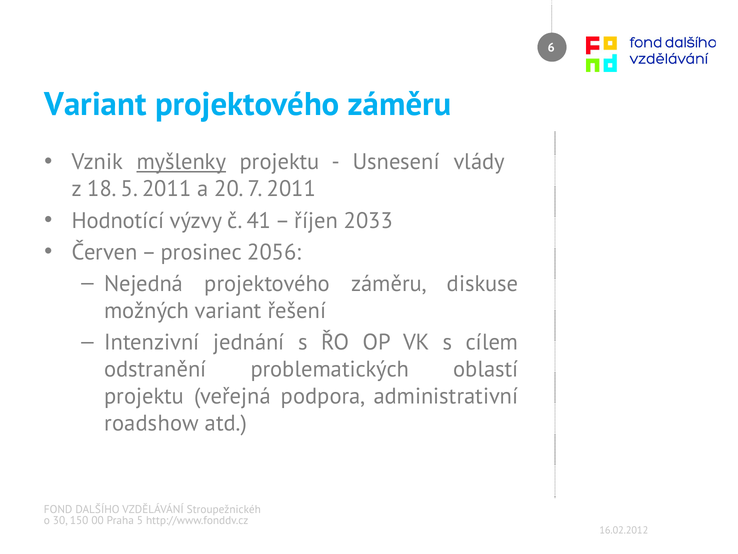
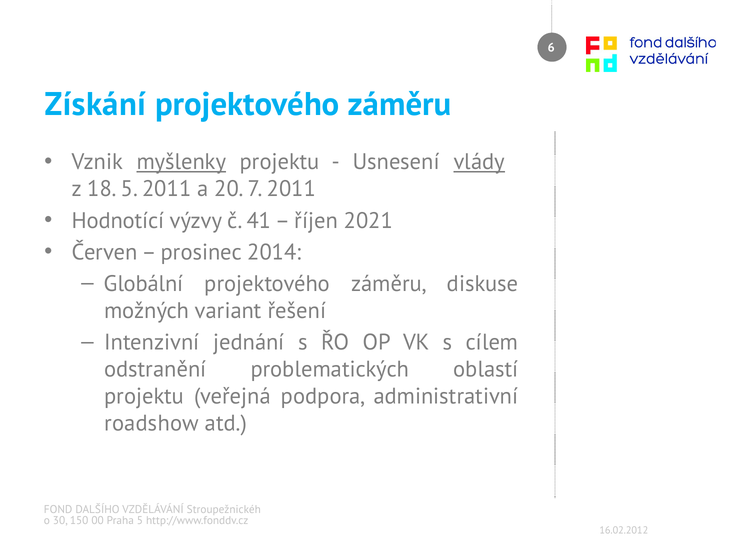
Variant: Variant -> Získání (95, 105)
vlády underline: none -> present (479, 162)
2033: 2033 -> 2021 (368, 220)
2056: 2056 -> 2014 (274, 252)
Nejedná: Nejedná -> Globální (144, 283)
